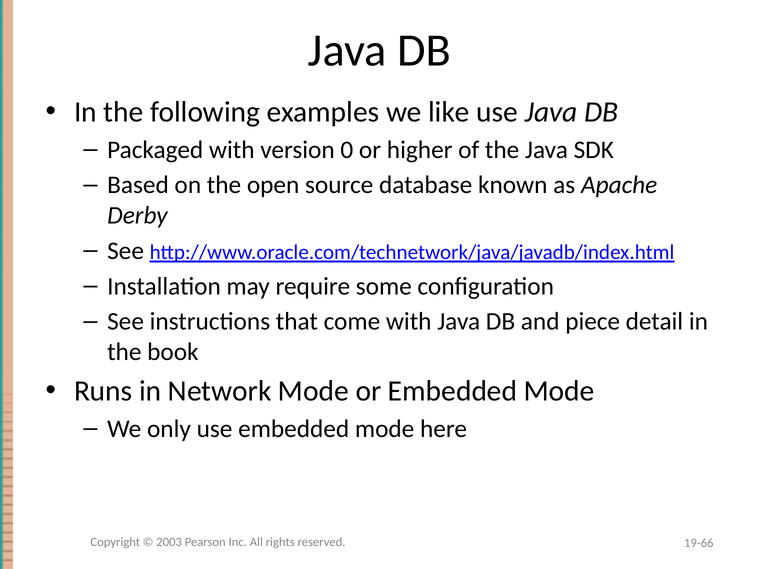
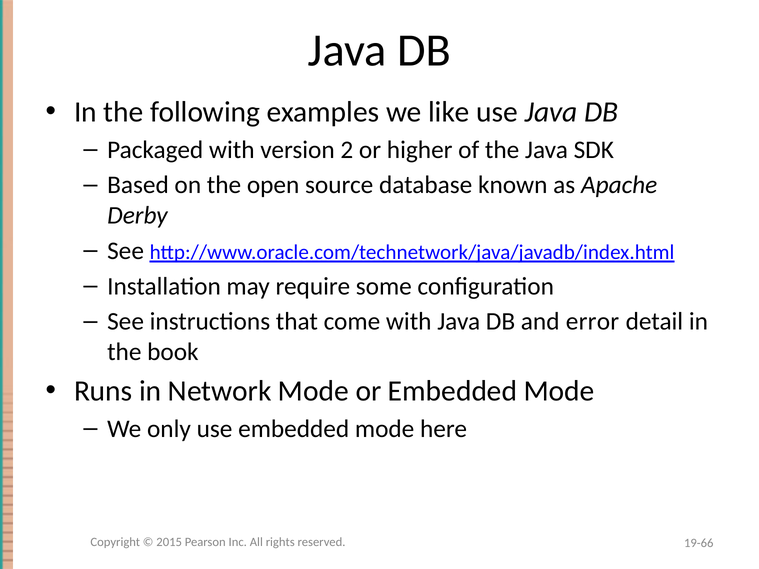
0: 0 -> 2 (347, 150)
piece: piece -> error (592, 322)
2003: 2003 -> 2015 (169, 542)
